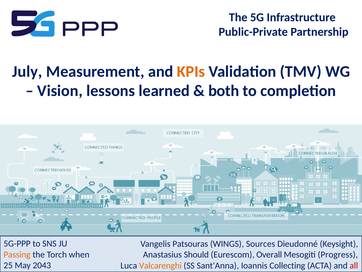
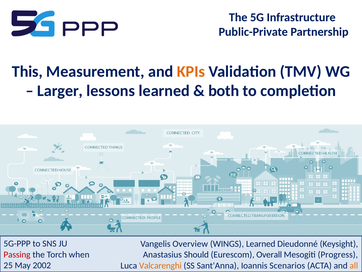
July: July -> This (27, 71)
Vision: Vision -> Larger (60, 91)
Patsouras: Patsouras -> Overview (190, 243)
WINGS Sources: Sources -> Learned (261, 243)
Passing colour: orange -> red (17, 254)
2043: 2043 -> 2002 (42, 265)
Collecting: Collecting -> Scenarios (287, 265)
all colour: red -> orange (354, 265)
